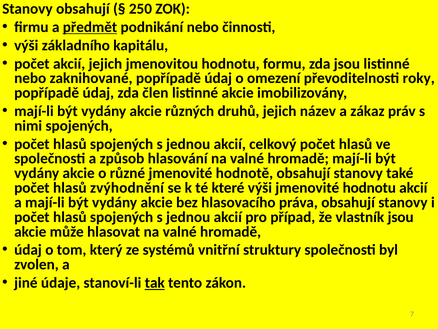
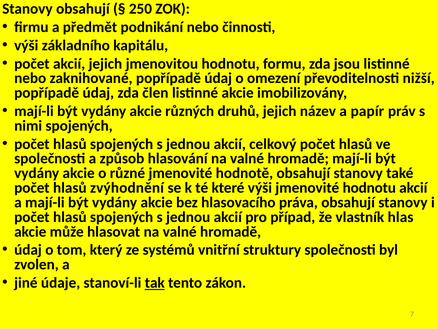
předmět underline: present -> none (90, 27)
roky: roky -> nižší (419, 78)
zákaz: zákaz -> papír (367, 111)
vlastník jsou: jsou -> hlas (401, 217)
